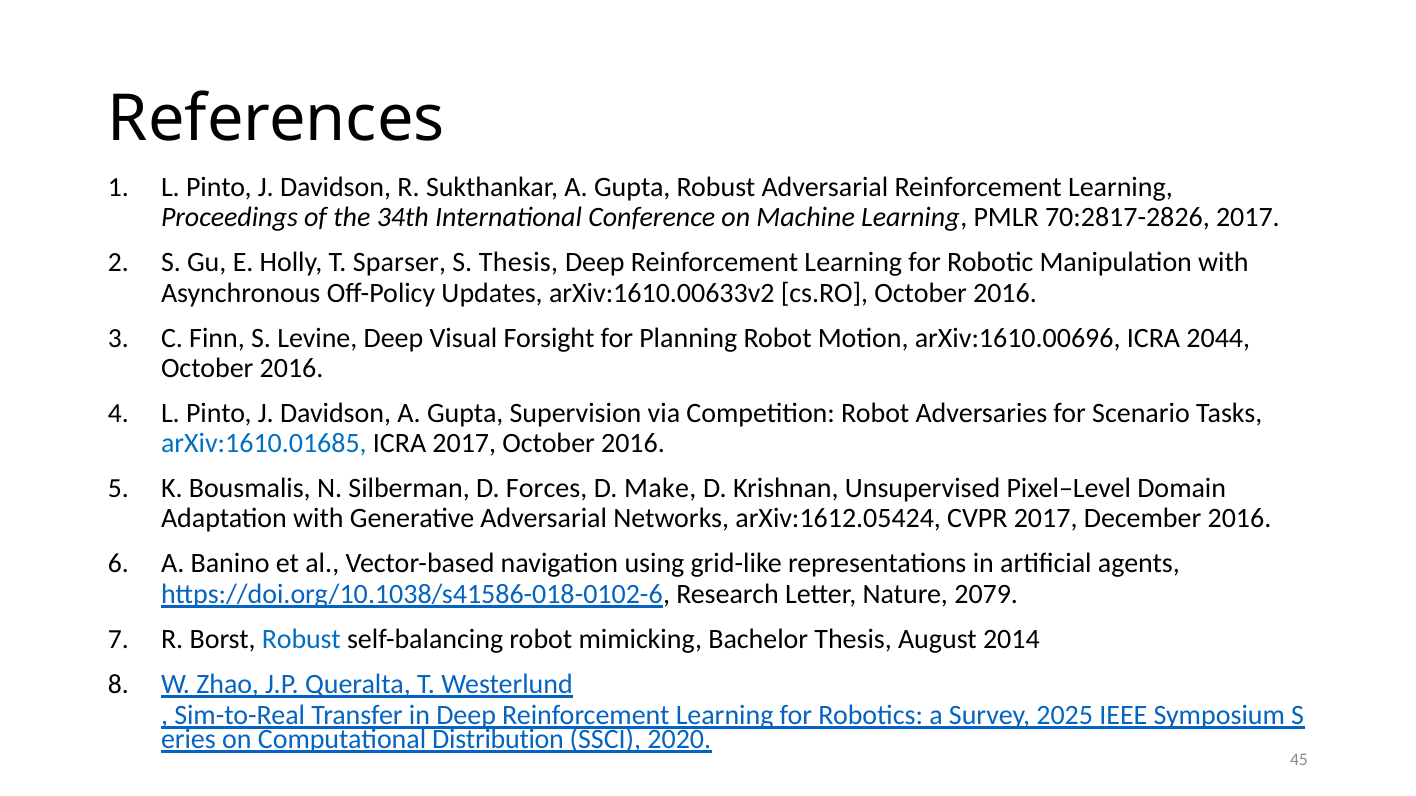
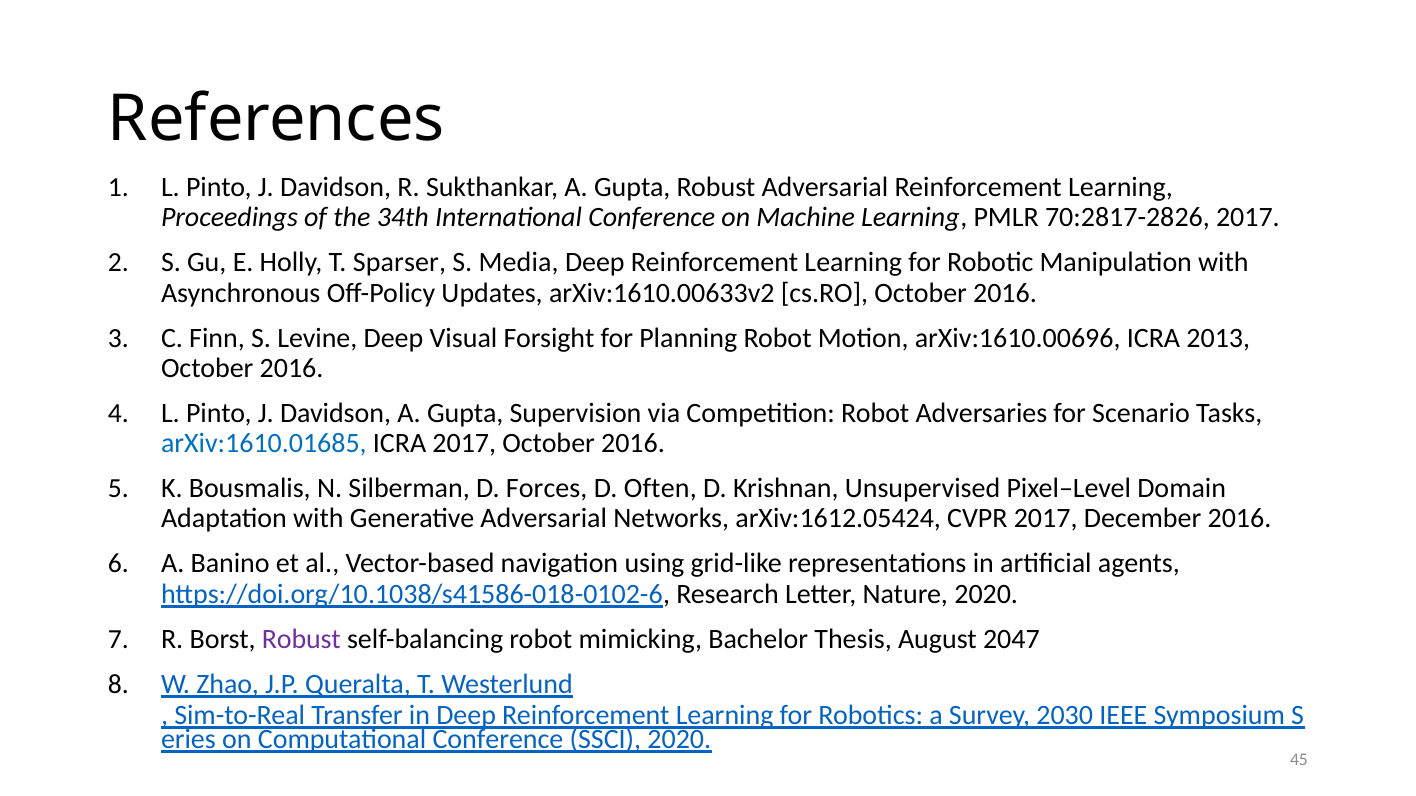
S Thesis: Thesis -> Media (519, 263)
2044: 2044 -> 2013 (1218, 338)
Make: Make -> Often (660, 489)
Nature 2079: 2079 -> 2020 (986, 595)
Robust colour: blue -> purple (301, 640)
2014: 2014 -> 2047 (1011, 640)
2025: 2025 -> 2030 (1065, 716)
Computational Distribution: Distribution -> Conference (498, 740)
